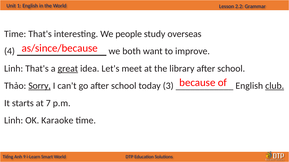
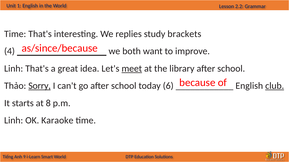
people: people -> replies (129, 34)
overseas: overseas -> brackets (184, 34)
great underline: present -> none (68, 69)
meet underline: none -> present (132, 69)
3: 3 -> 6 (168, 86)
7: 7 -> 8 (48, 103)
